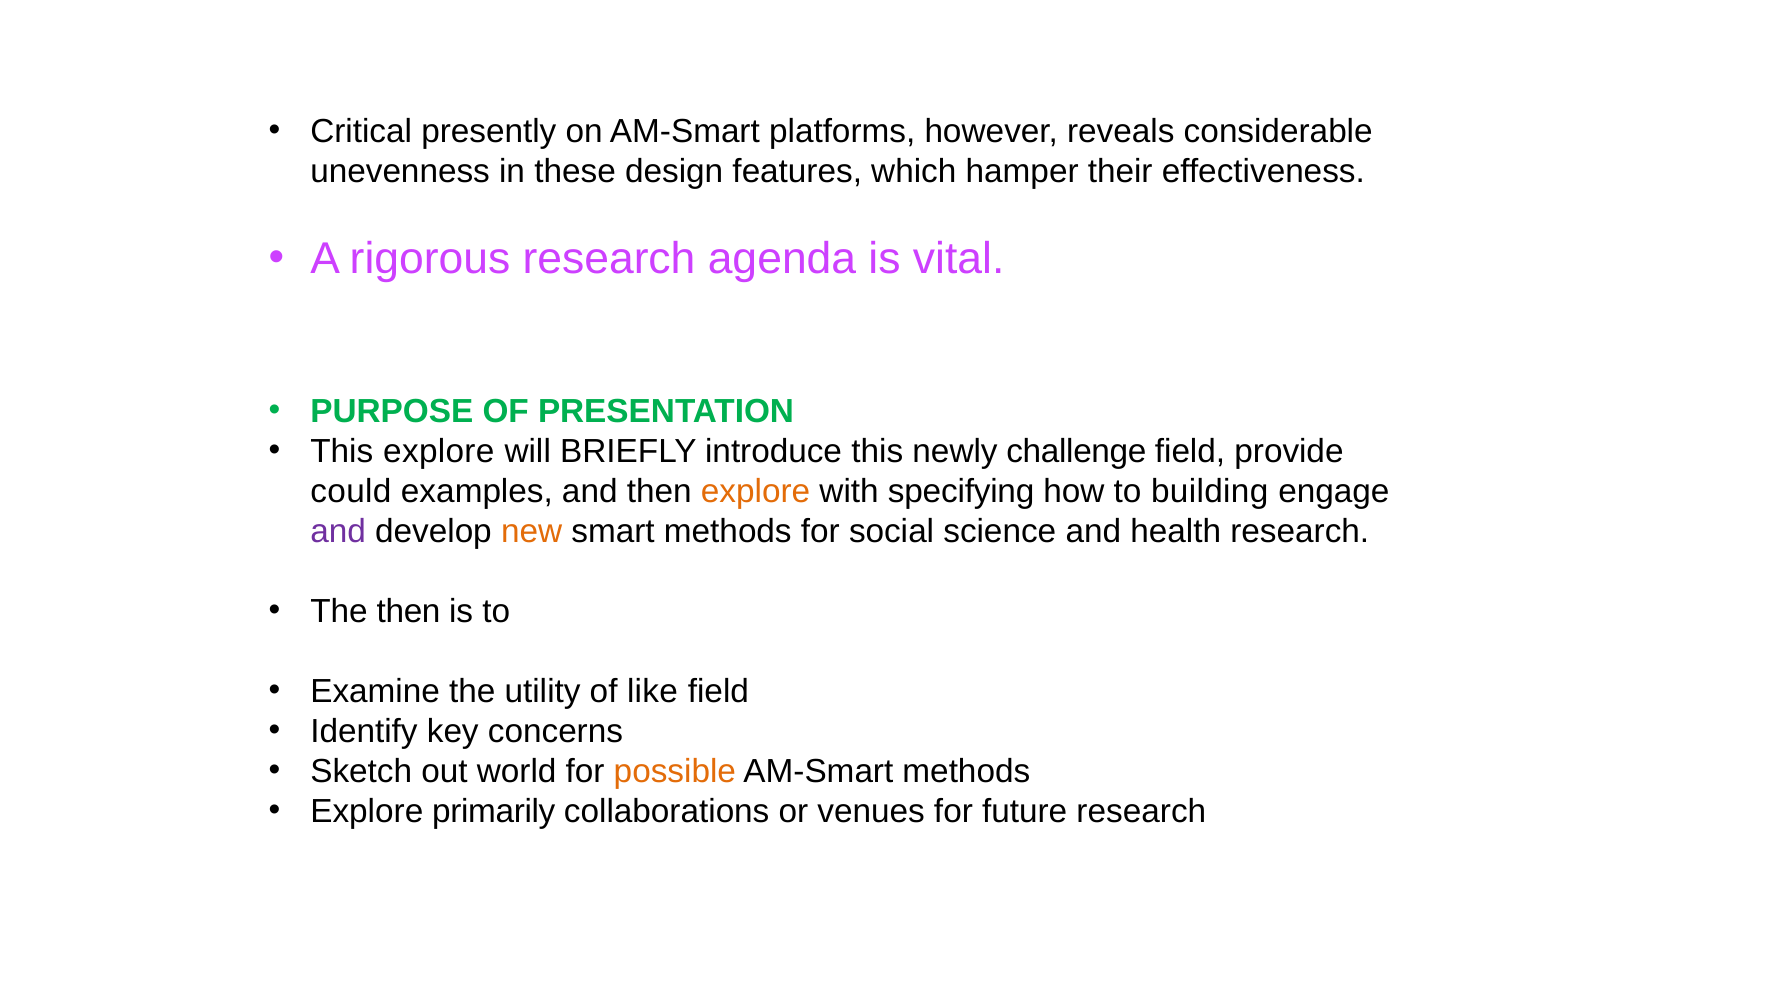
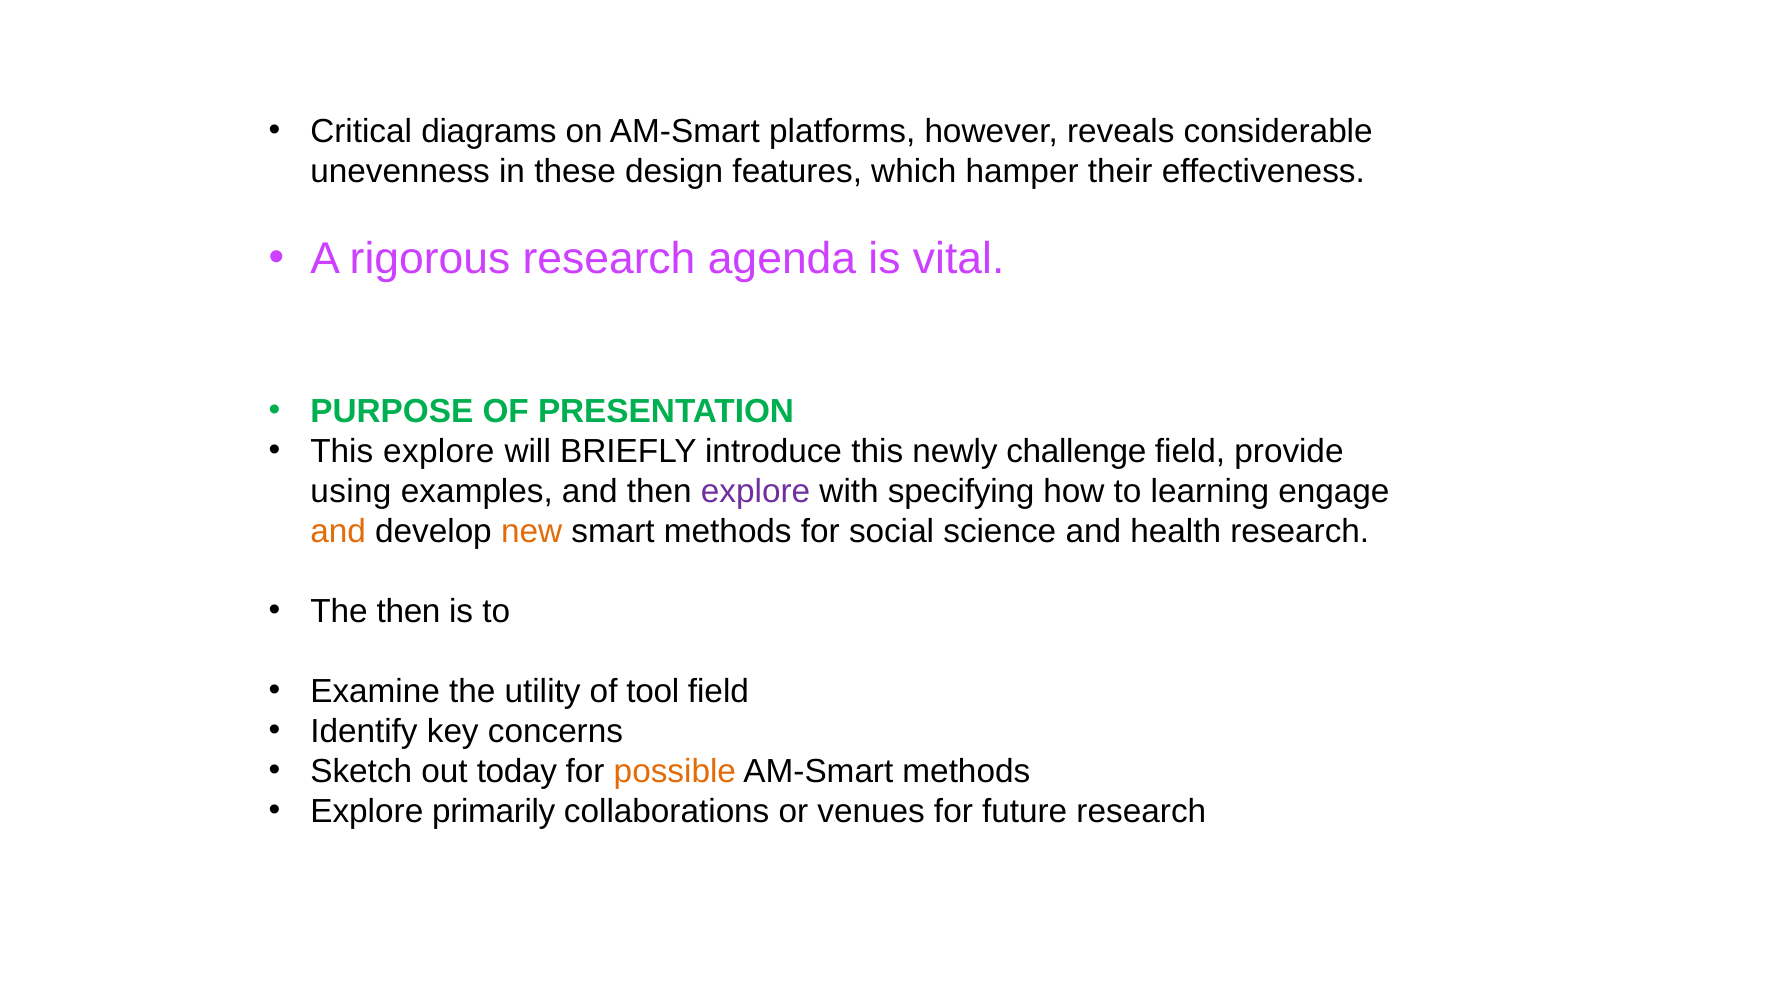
presently: presently -> diagrams (489, 132)
could: could -> using (351, 492)
explore colour: orange -> purple (756, 492)
building: building -> learning (1210, 492)
and colour: purple -> orange (338, 532)
like: like -> tool (653, 692)
world: world -> today (517, 772)
